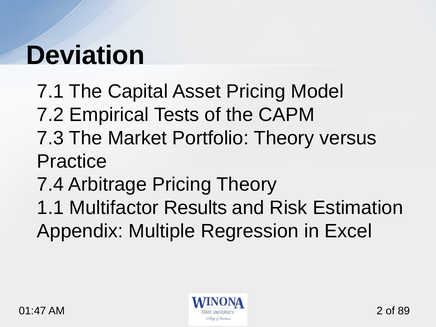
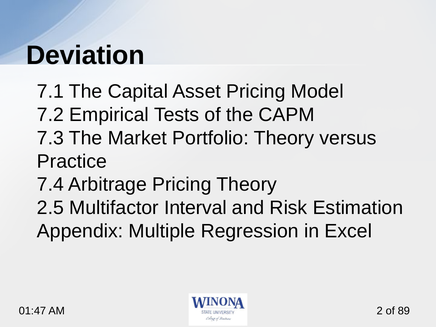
1.1: 1.1 -> 2.5 (50, 208)
Results: Results -> Interval (195, 208)
